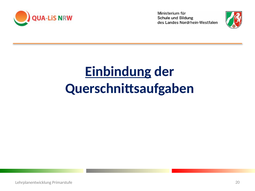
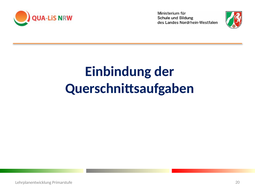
Einbindung underline: present -> none (118, 72)
